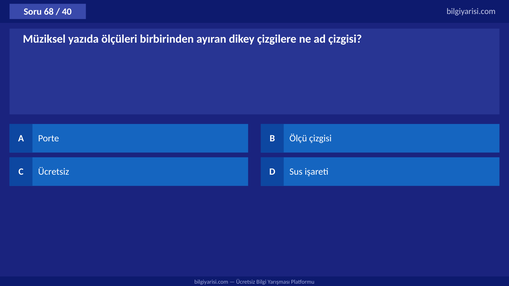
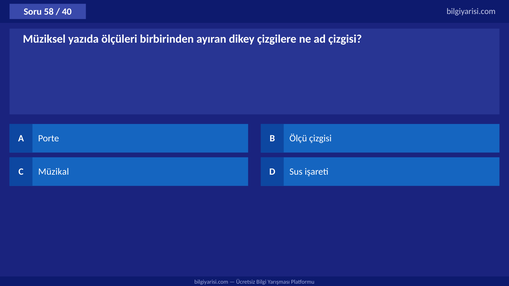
68: 68 -> 58 (49, 12)
C Ücretsiz: Ücretsiz -> Müzikal (54, 172)
